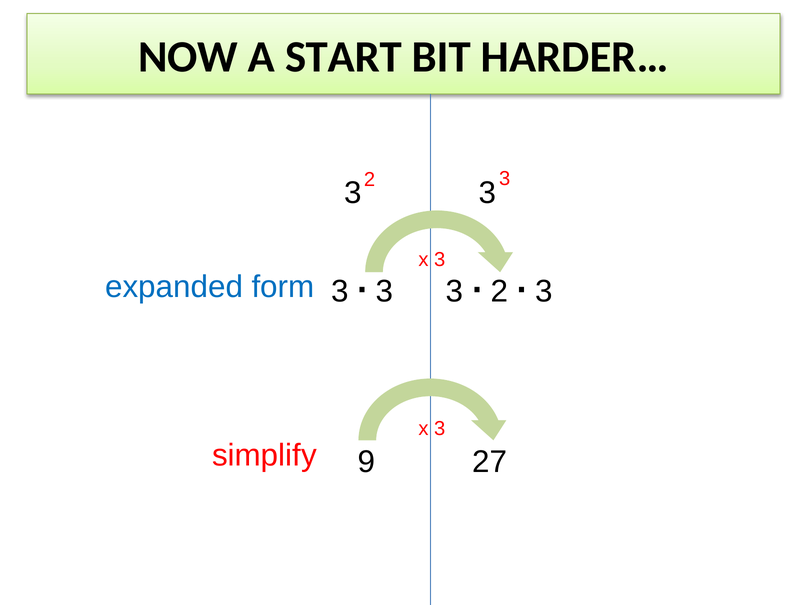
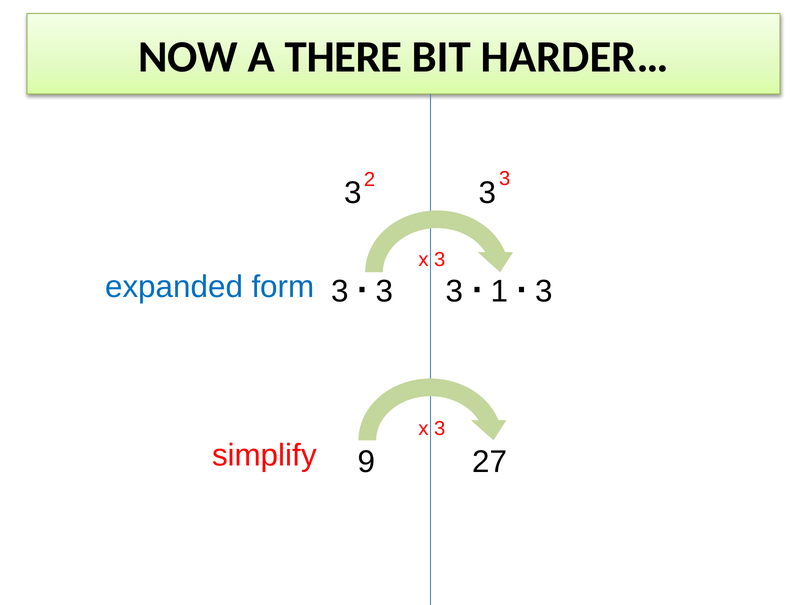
START: START -> THERE (344, 57)
2: 2 -> 1 (499, 292)
